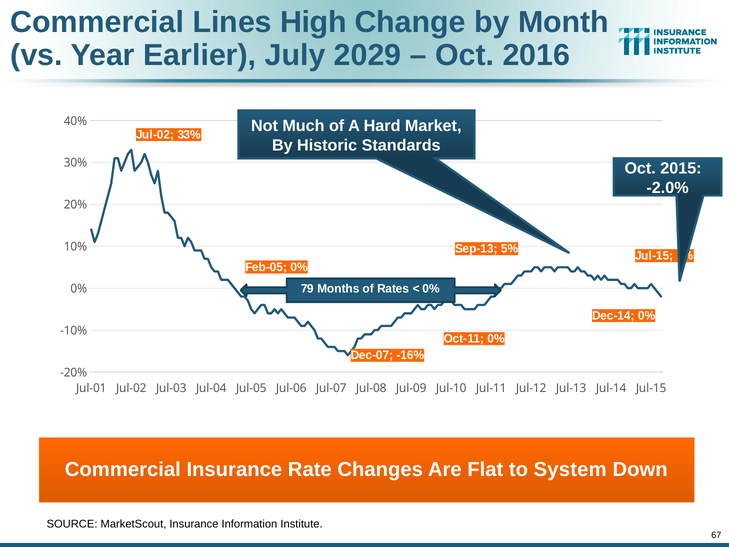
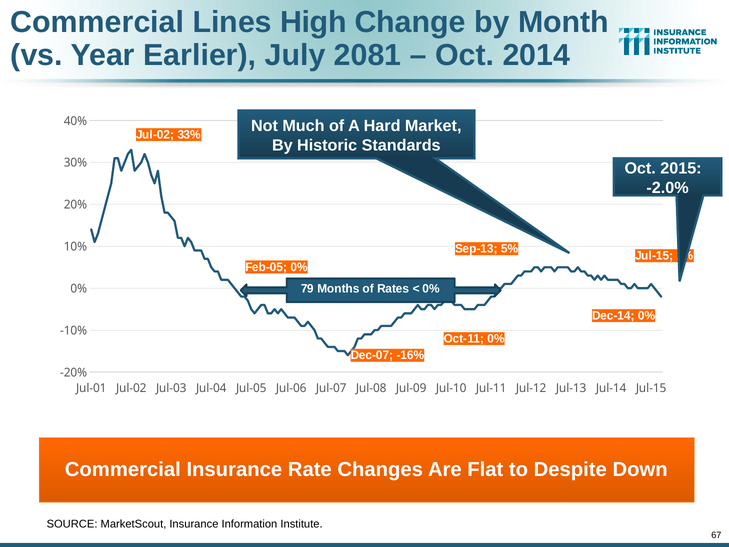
2029: 2029 -> 2081 (368, 55)
2016: 2016 -> 2014 (536, 55)
System: System -> Despite (570, 469)
